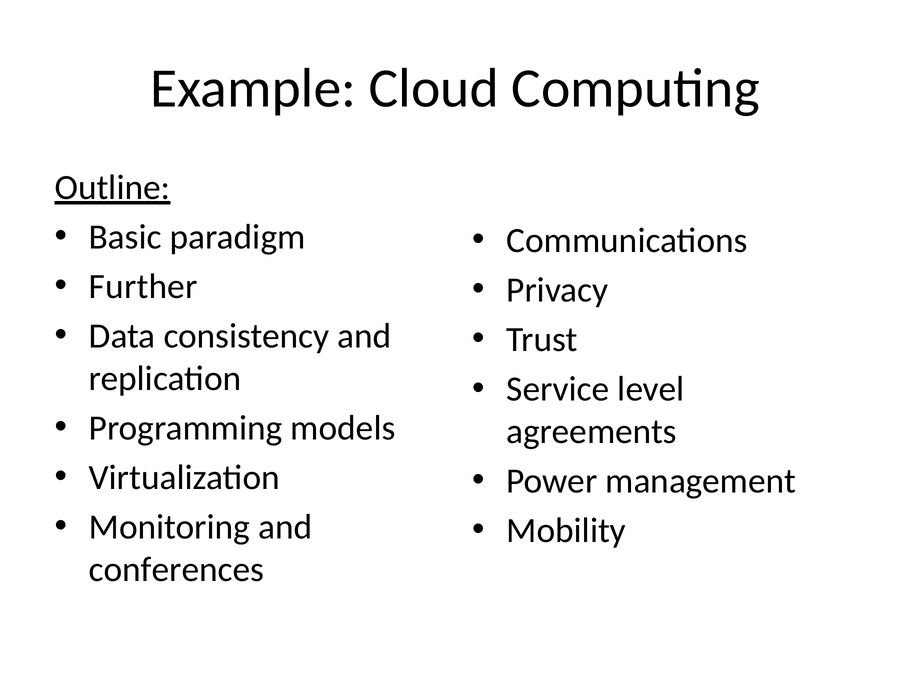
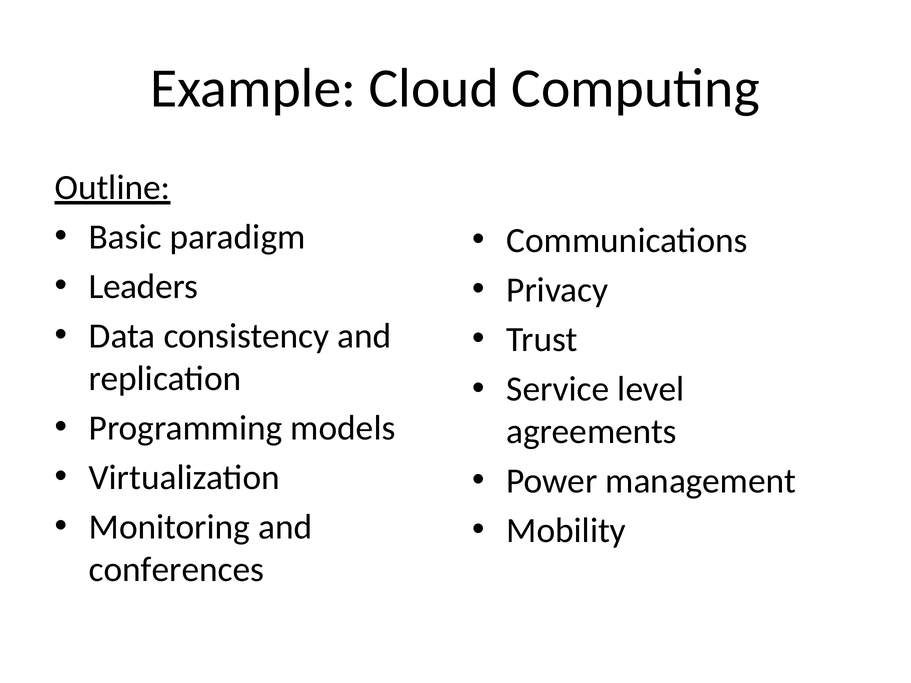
Further: Further -> Leaders (143, 287)
